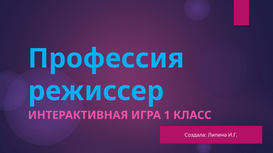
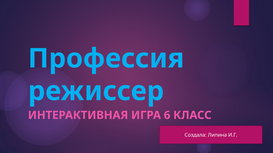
1: 1 -> 6 (167, 116)
